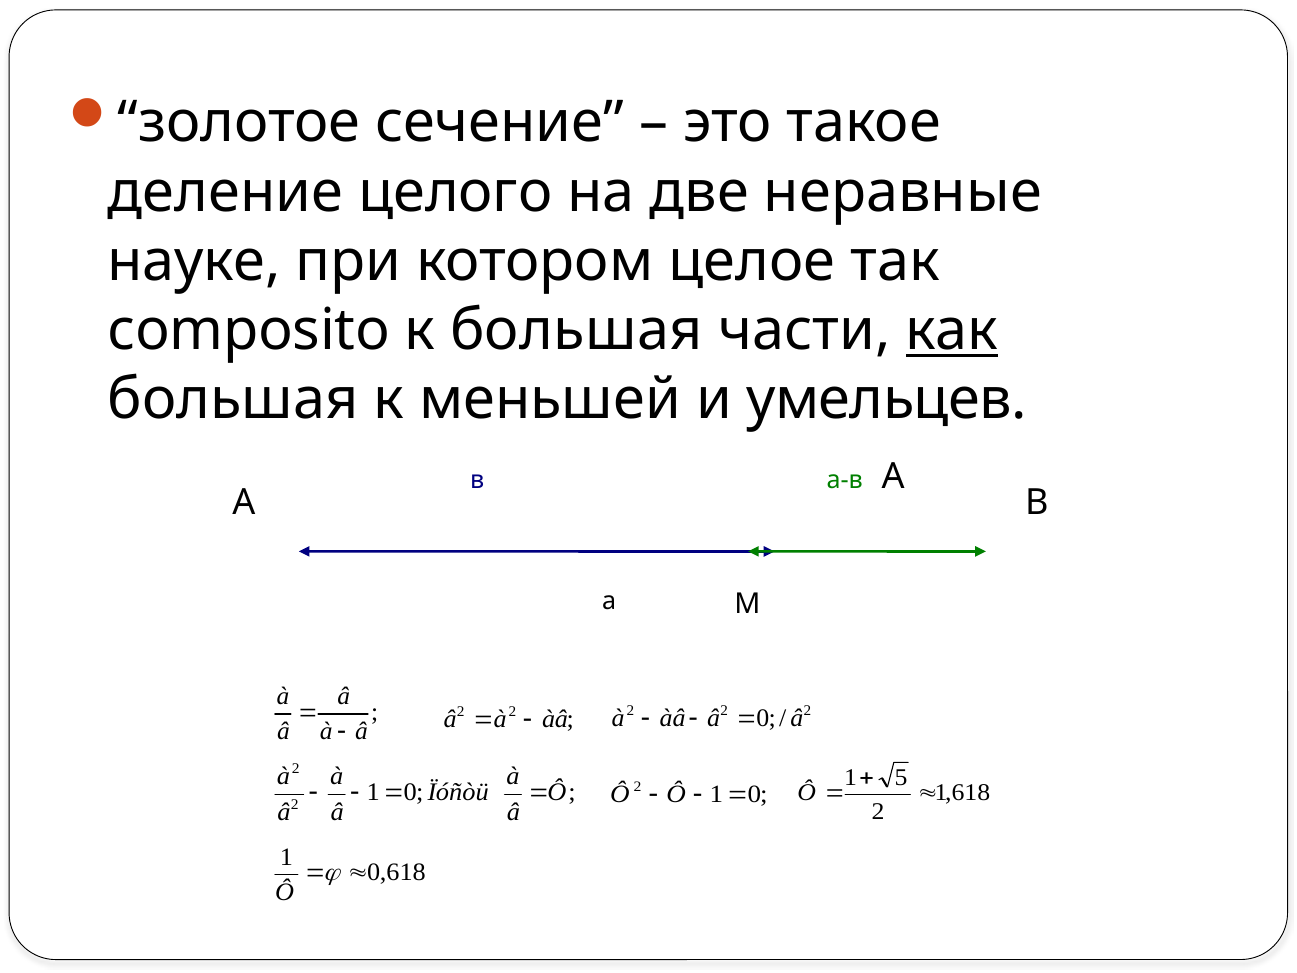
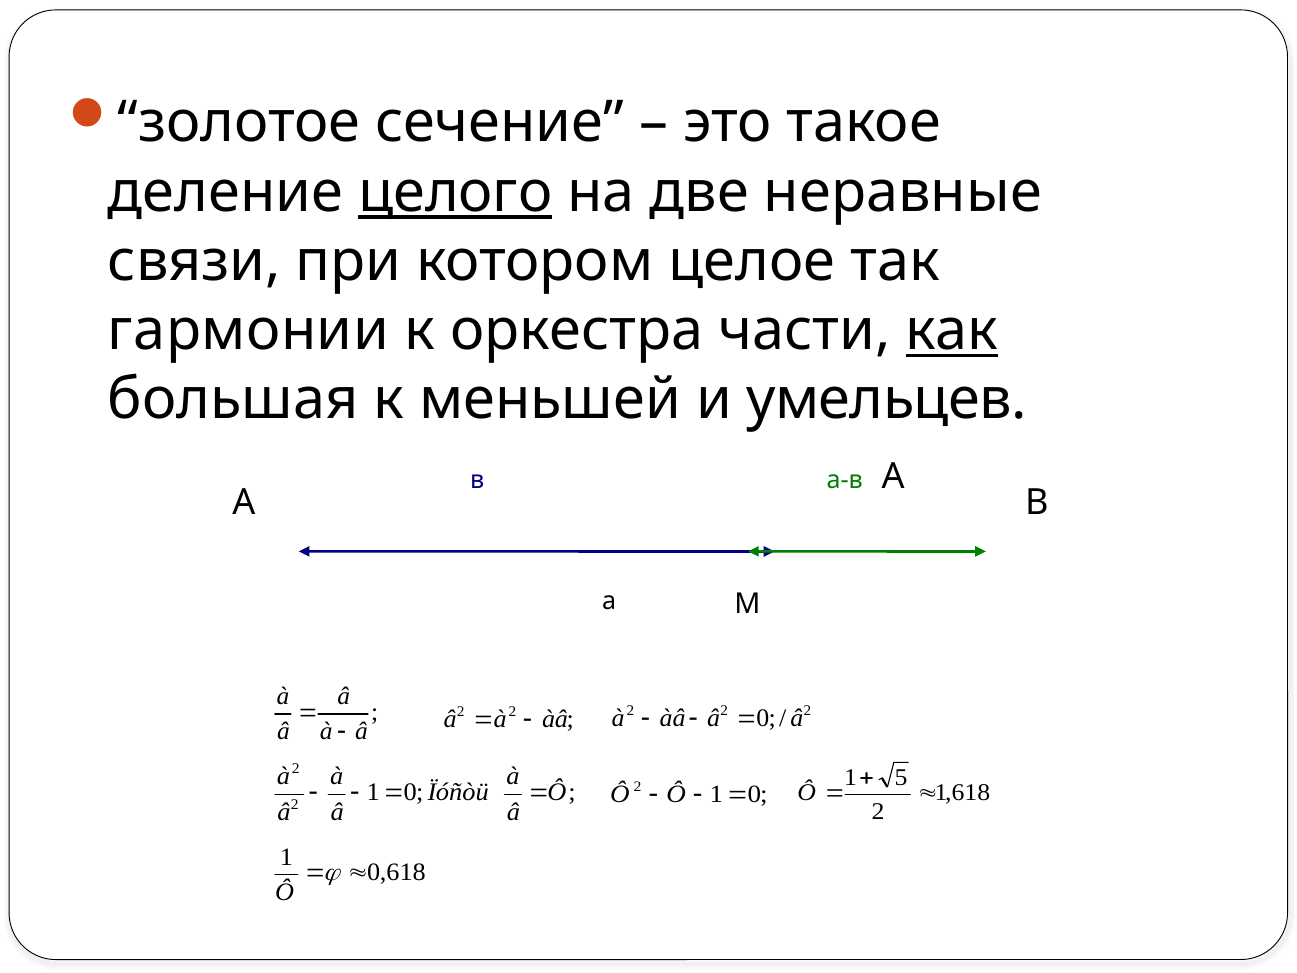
целого underline: none -> present (455, 192)
науке: науке -> связи (194, 261)
composito: composito -> гармонии (248, 331)
к большая: большая -> оркестра (577, 331)
